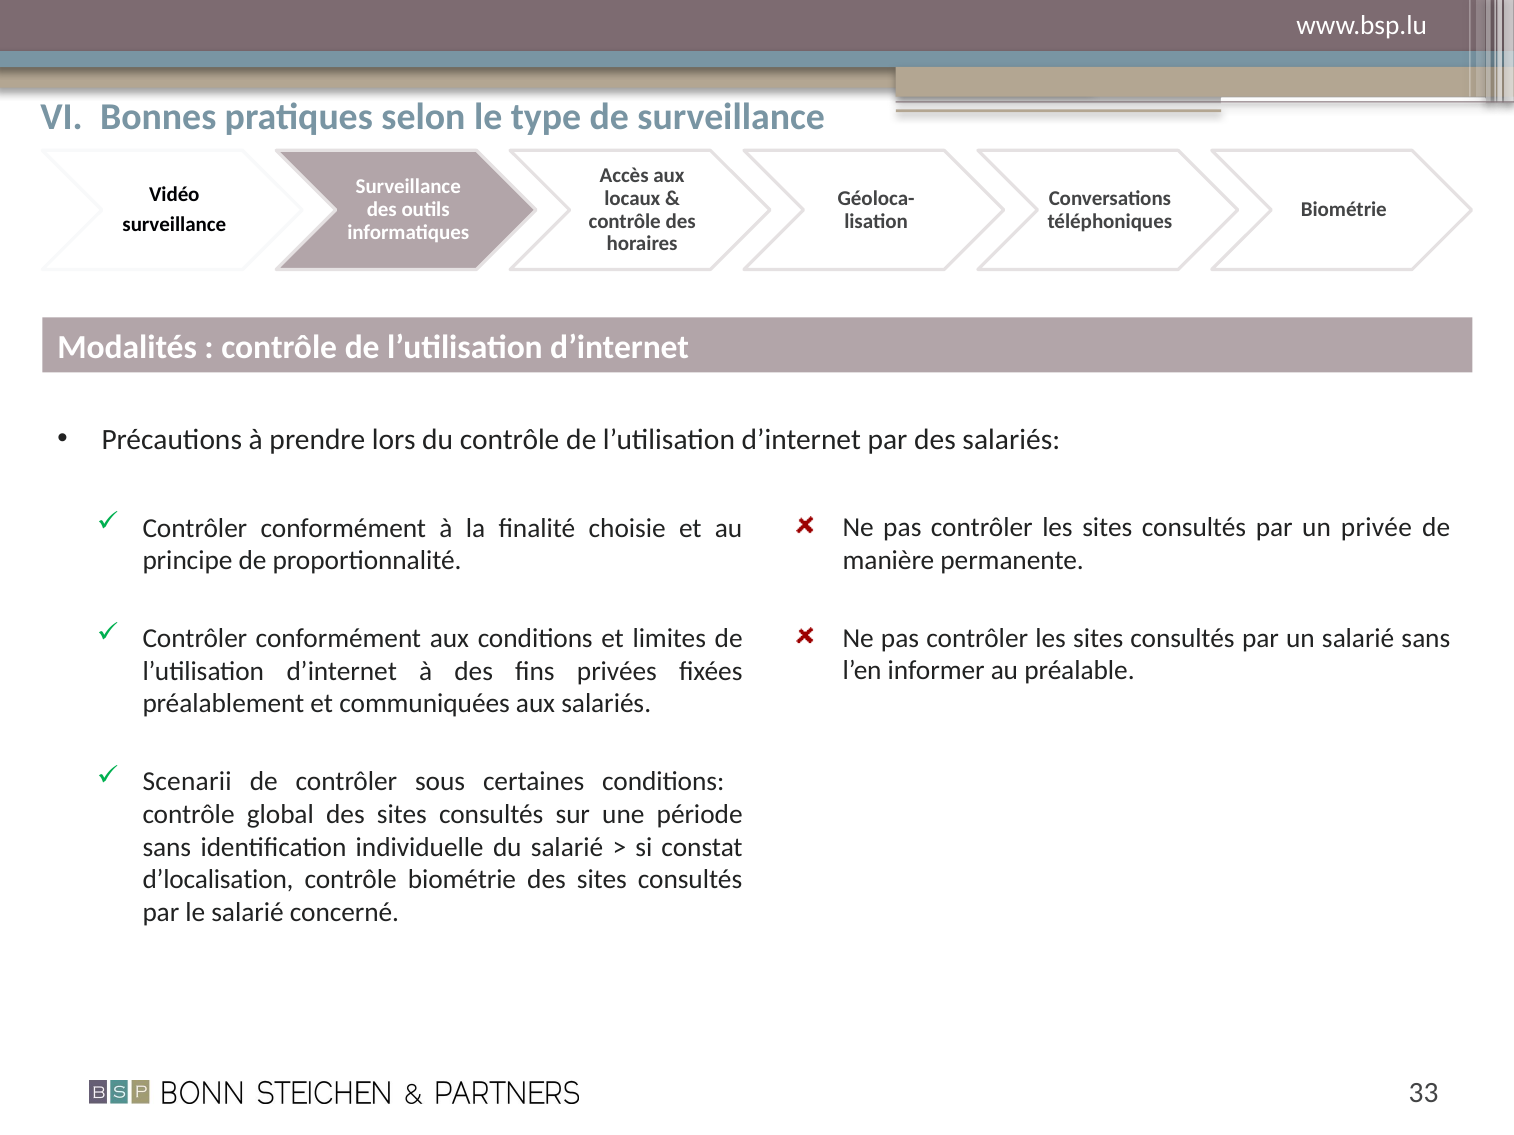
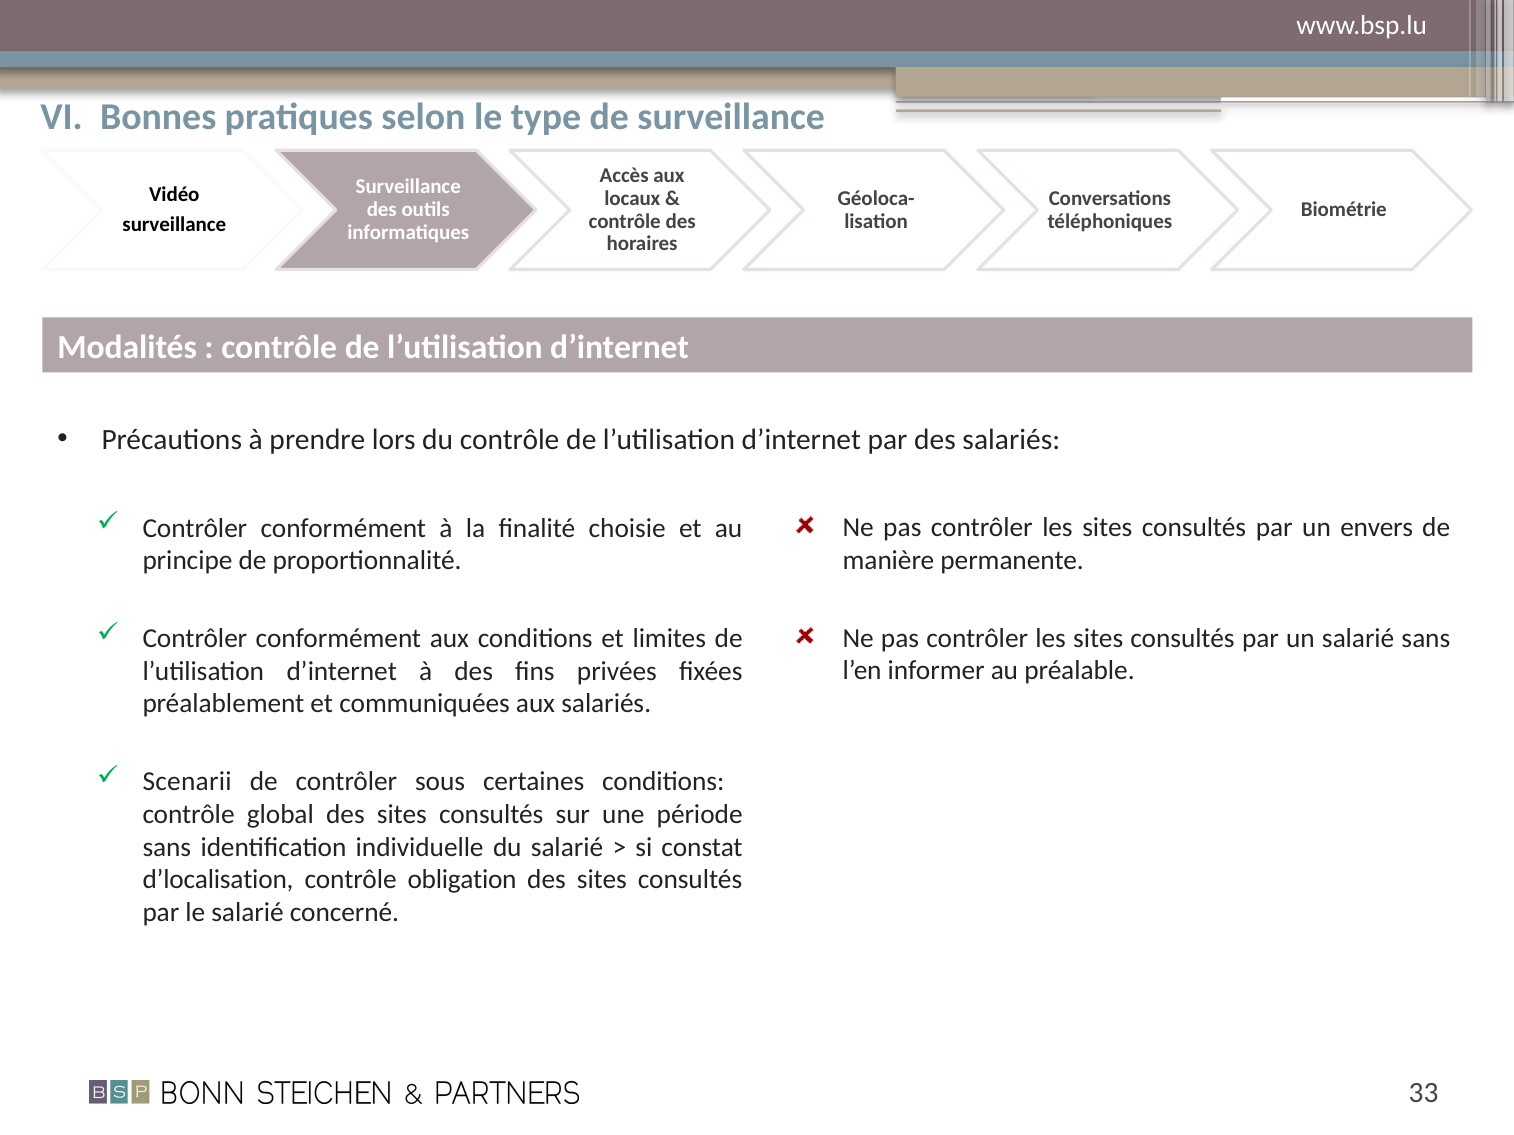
privée: privée -> envers (1377, 528)
contrôle biométrie: biométrie -> obligation (462, 880)
